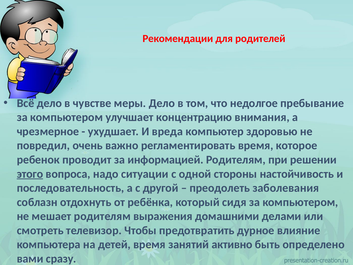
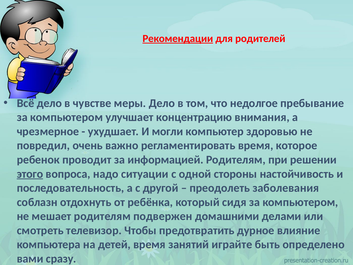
Рекомендации underline: none -> present (178, 38)
вреда: вреда -> могли (167, 131)
выражения: выражения -> подвержен (163, 216)
активно: активно -> играйте (232, 244)
